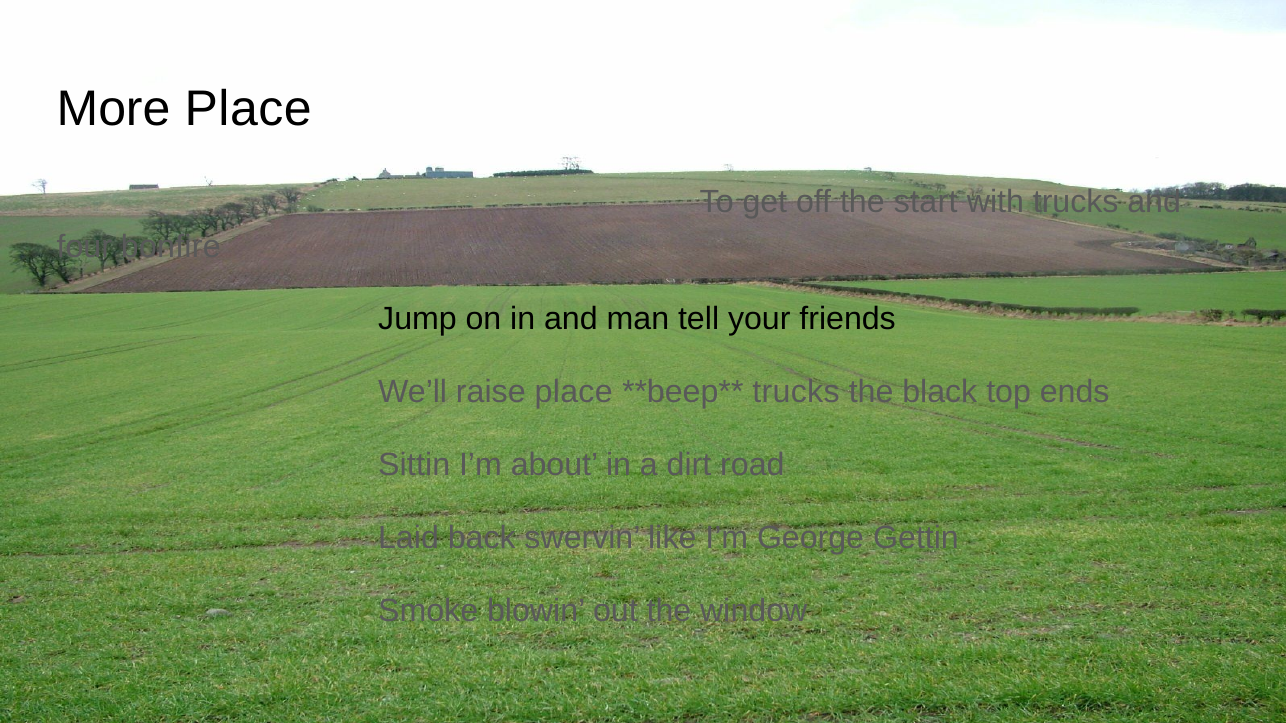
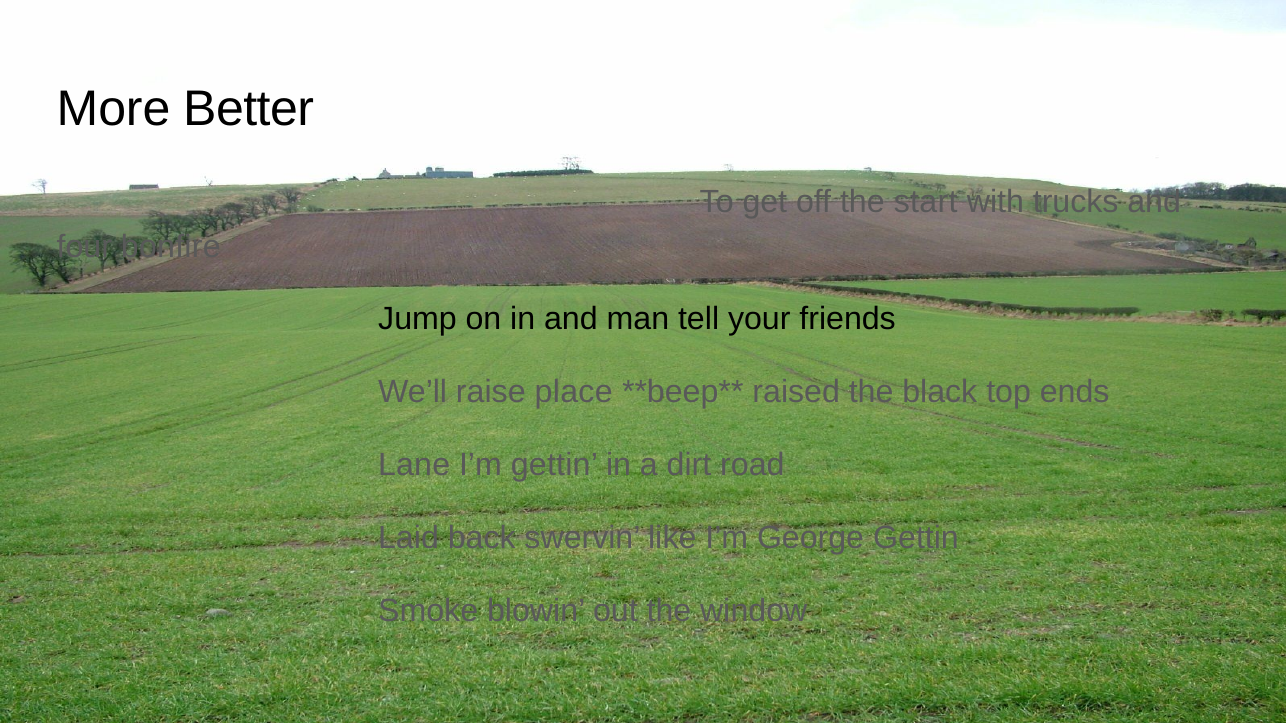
More Place: Place -> Better (249, 109)
trucks: trucks -> raised (796, 392)
Sittin: Sittin -> Lane (414, 465)
I’m about: about -> gettin (554, 465)
